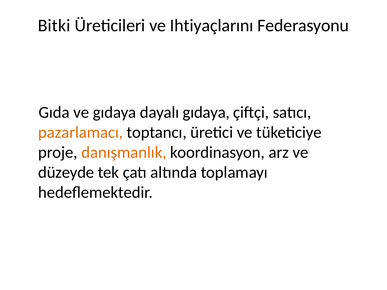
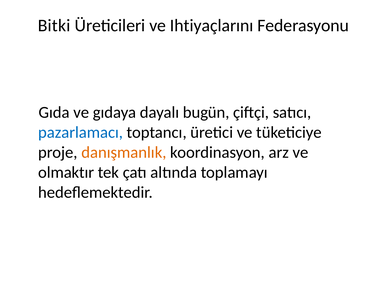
dayalı gıdaya: gıdaya -> bugün (206, 113)
pazarlamacı colour: orange -> blue (81, 133)
düzeyde: düzeyde -> olmaktır (66, 173)
